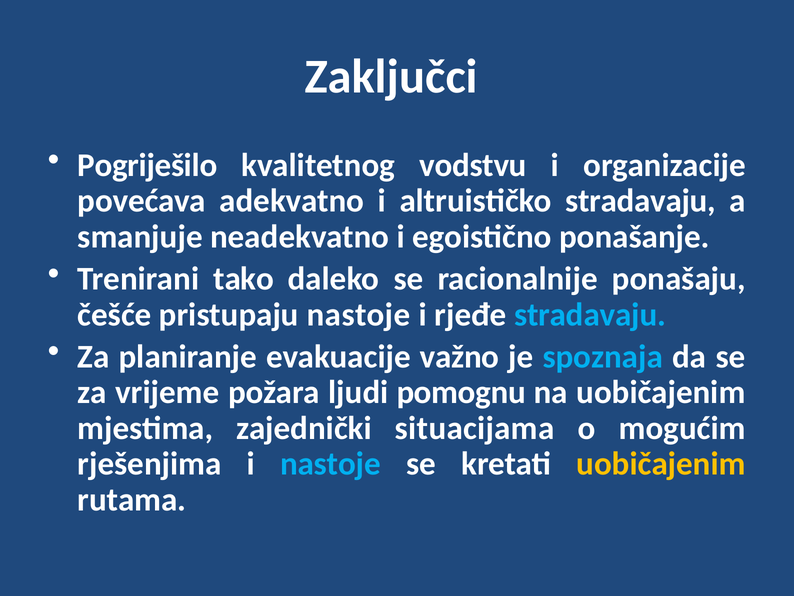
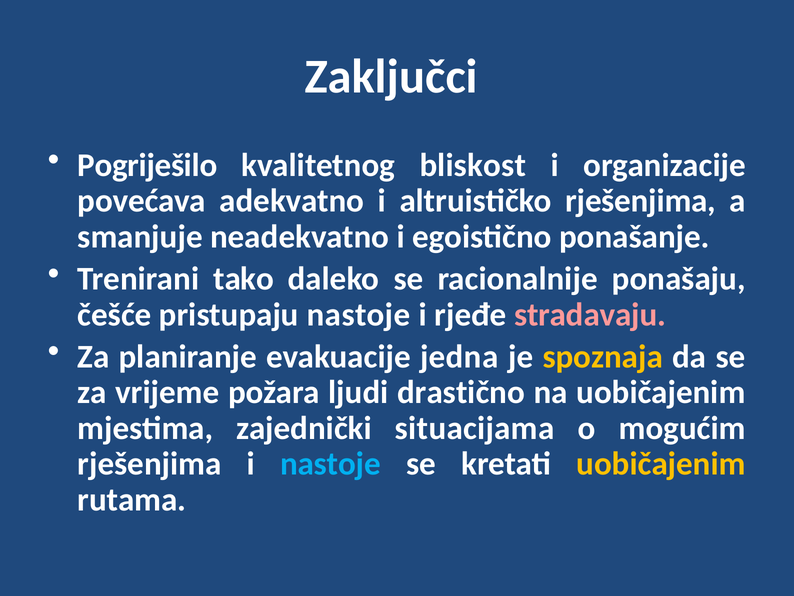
vodstvu: vodstvu -> bliskost (473, 165)
altruističko stradavaju: stradavaju -> rješenjima (641, 201)
stradavaju colour: light blue -> pink (590, 314)
važno: važno -> jedna (459, 356)
spoznaja colour: light blue -> yellow (603, 356)
pomognu: pomognu -> drastično (461, 392)
